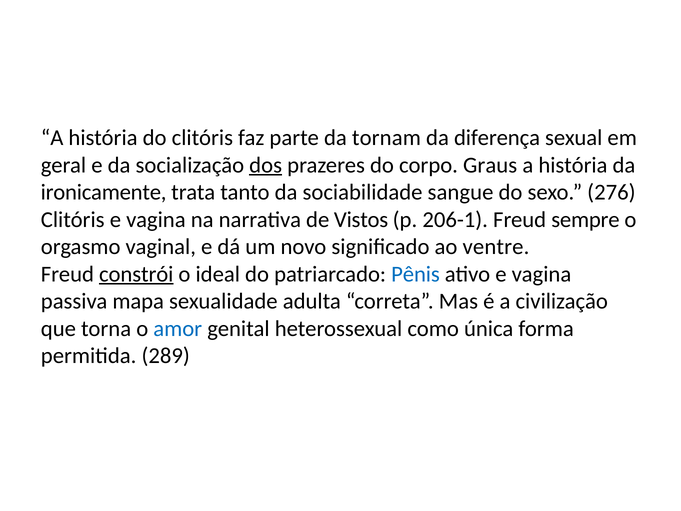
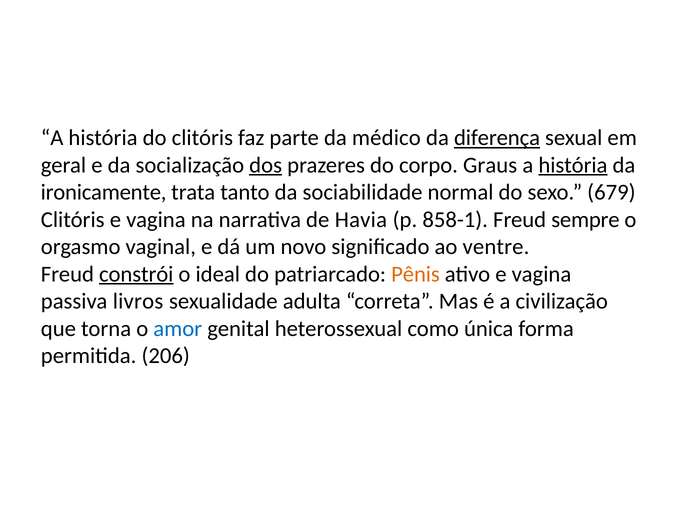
tornam: tornam -> médico (386, 138)
diferença underline: none -> present (497, 138)
história underline: none -> present (573, 165)
sangue: sangue -> normal (461, 192)
276: 276 -> 679 (611, 192)
Vistos: Vistos -> Havia (361, 220)
206-1: 206-1 -> 858-1 (455, 220)
Pênis colour: blue -> orange (416, 274)
mapa: mapa -> livros (138, 301)
289: 289 -> 206 (166, 356)
